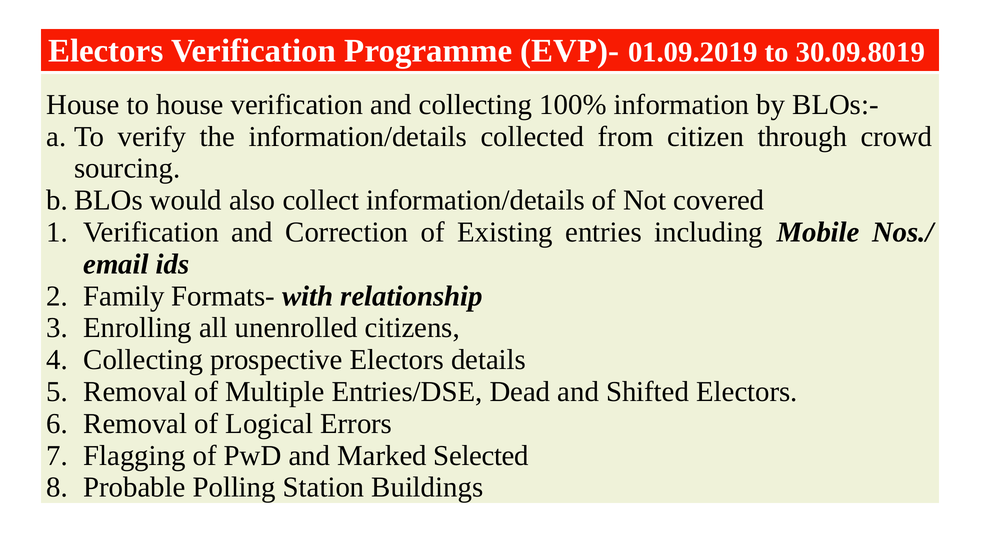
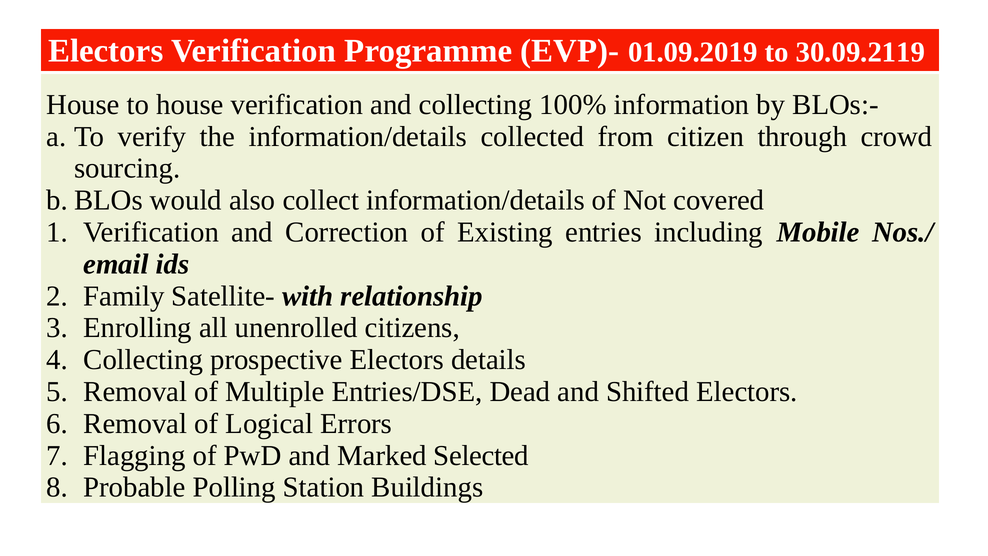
30.09.8019: 30.09.8019 -> 30.09.2119 (860, 52)
Formats-: Formats- -> Satellite- (223, 296)
